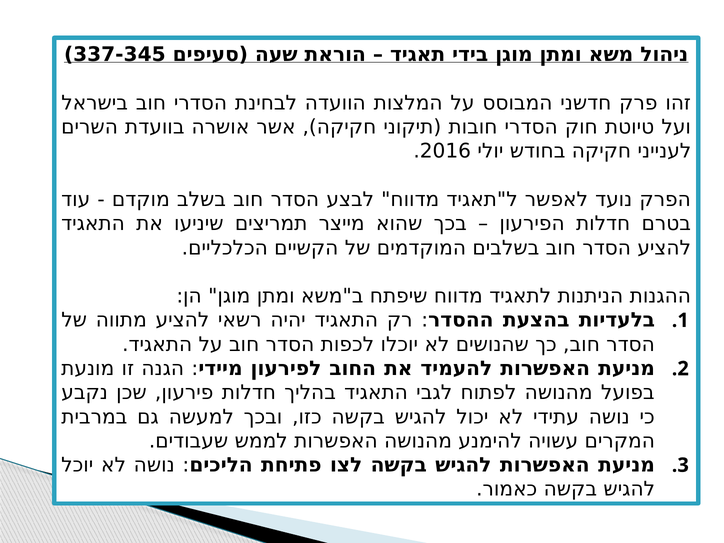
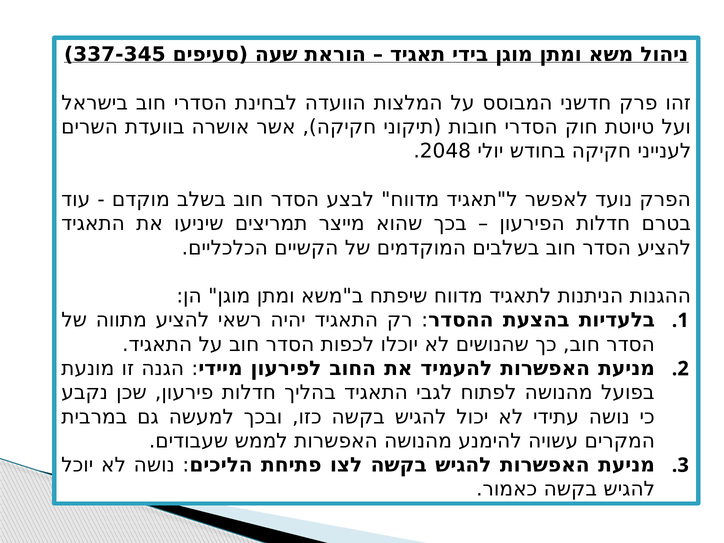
2016: 2016 -> 2048 (445, 151)
